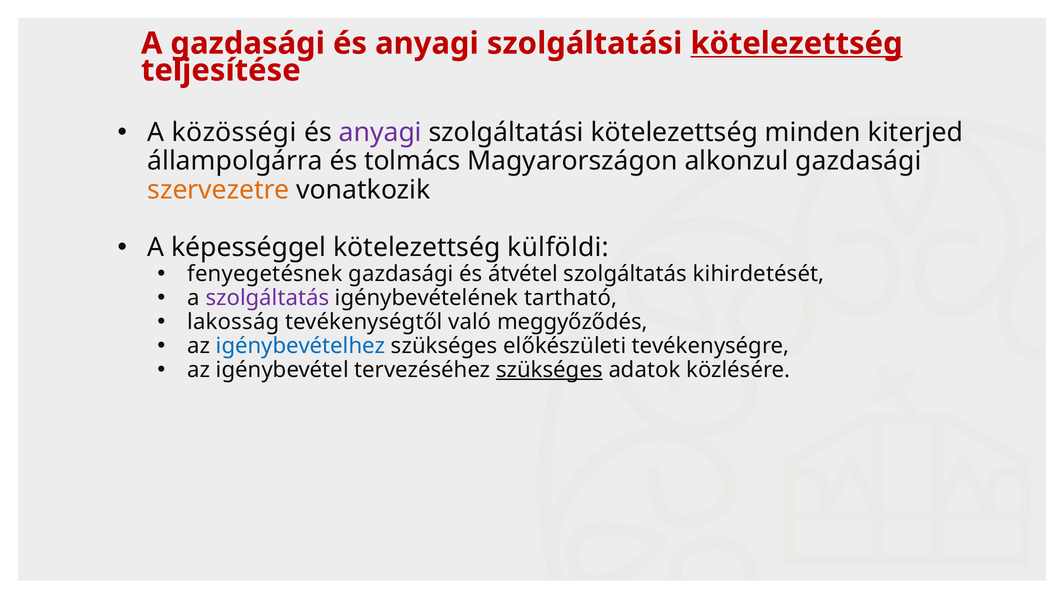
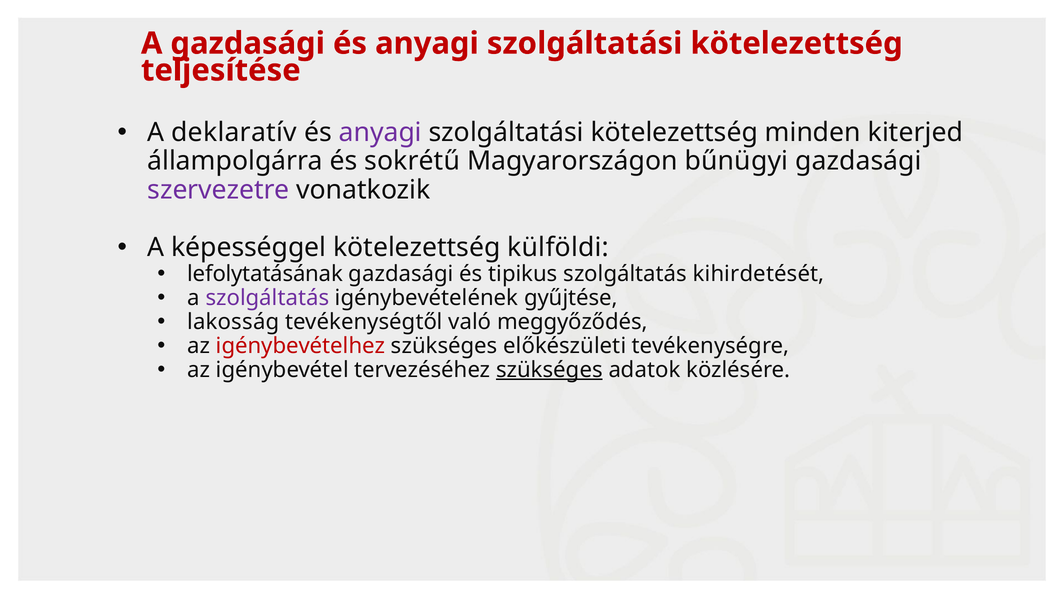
kötelezettség underline: present -> none (797, 43)
közösségi: közösségi -> deklaratív (234, 132)
tolmács: tolmács -> sokrétű (412, 161)
alkonzul: alkonzul -> bűnügyi (736, 161)
szervezetre colour: orange -> purple (218, 190)
fenyegetésnek: fenyegetésnek -> lefolytatásának (265, 274)
átvétel: átvétel -> tipikus (523, 274)
tartható: tartható -> gyűjtése (571, 298)
igénybevételhez colour: blue -> red (301, 345)
